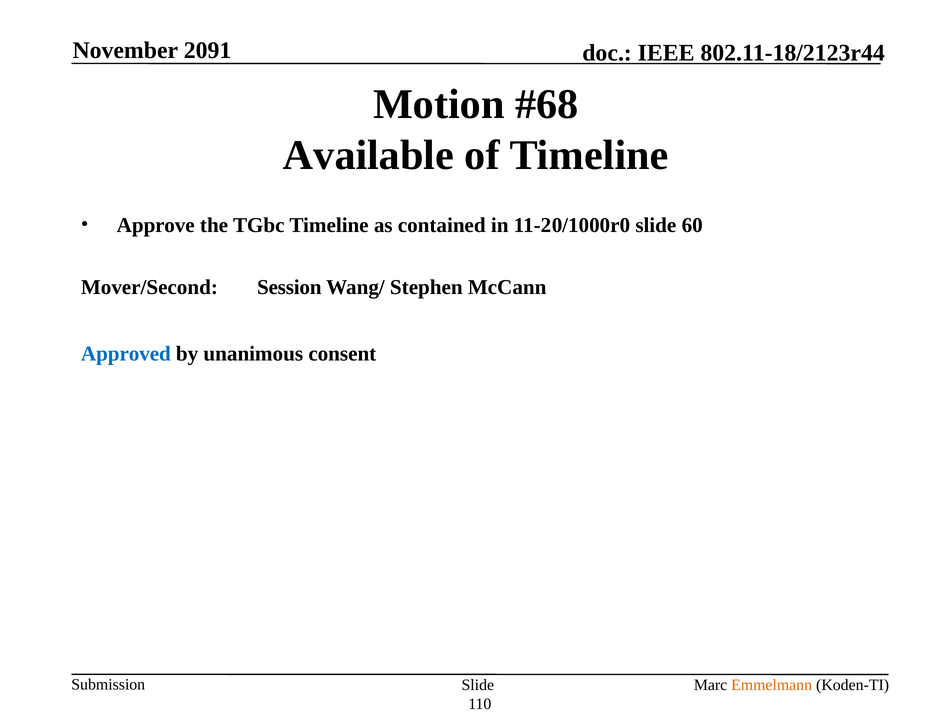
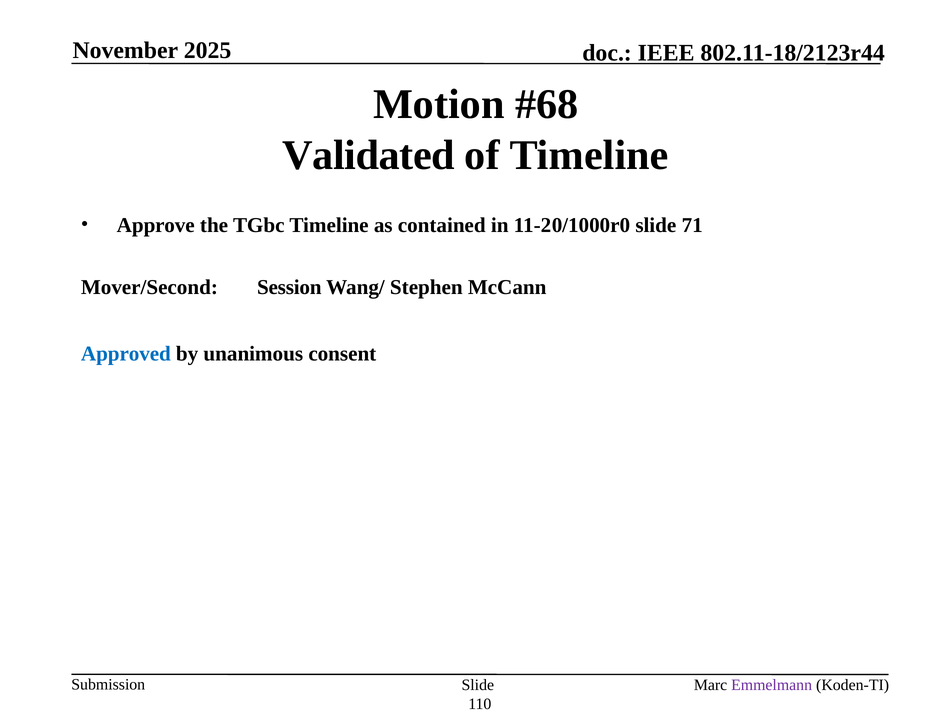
2091: 2091 -> 2025 (208, 50)
Available: Available -> Validated (369, 155)
60: 60 -> 71 (692, 225)
Emmelmann colour: orange -> purple (772, 685)
